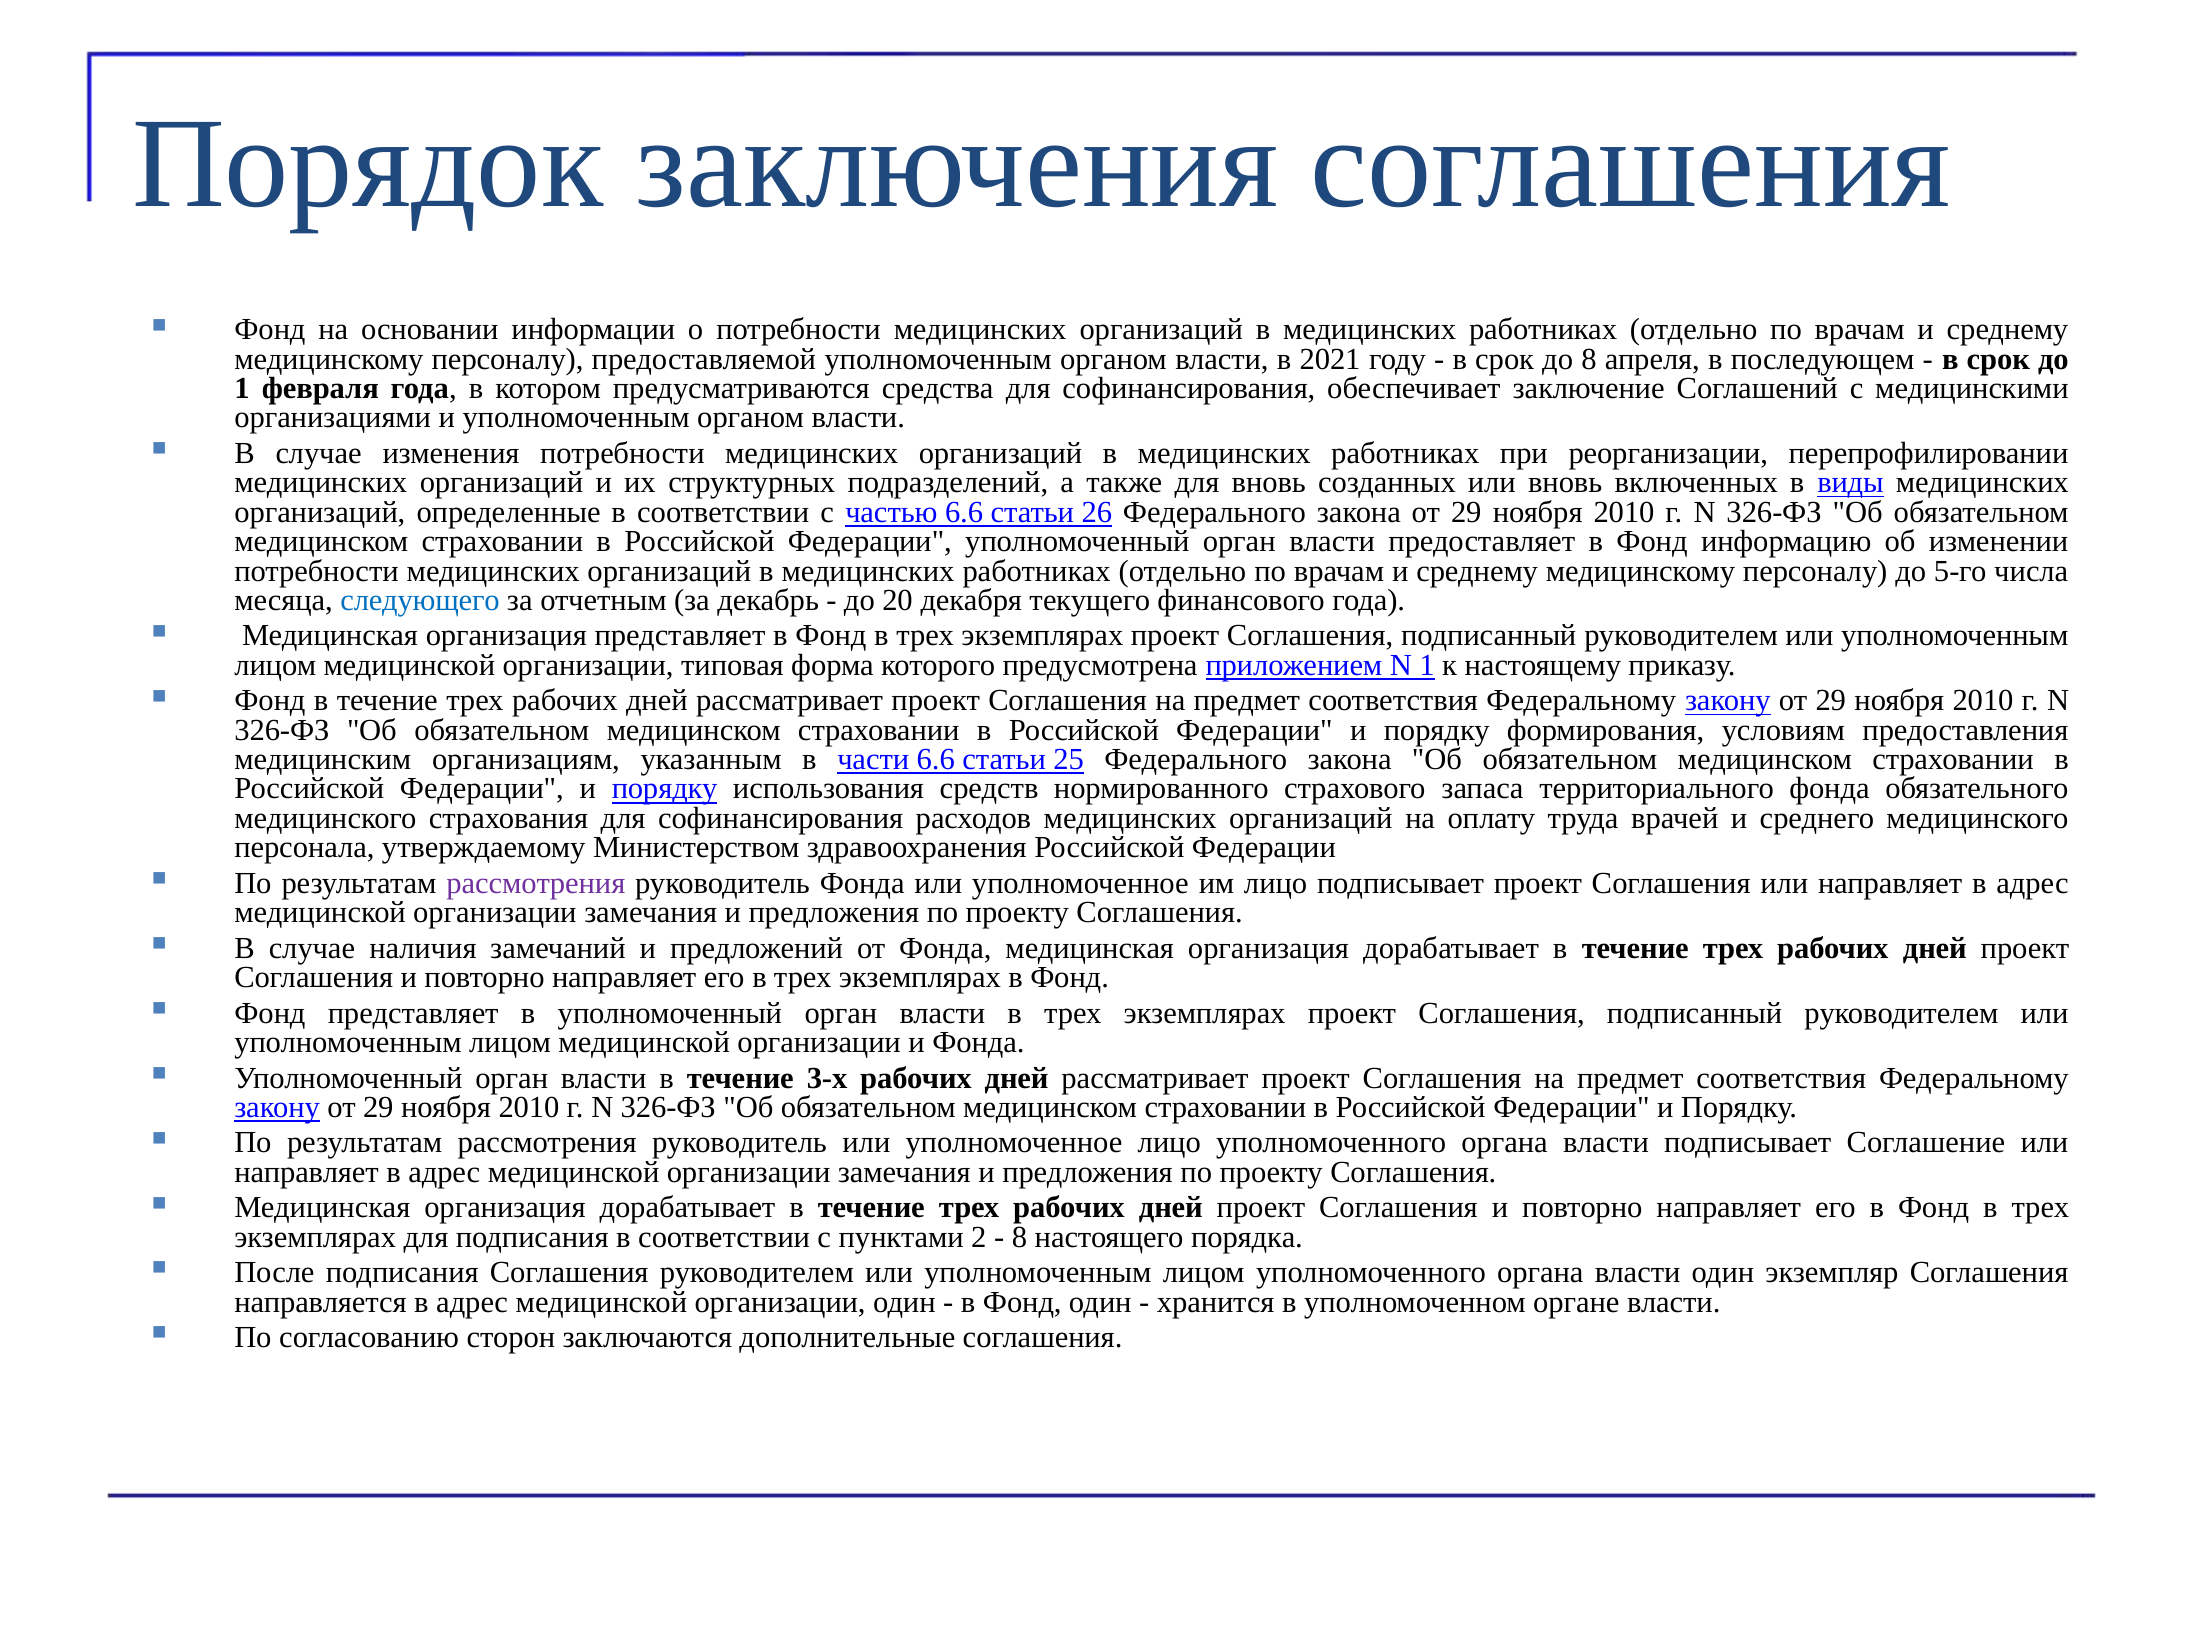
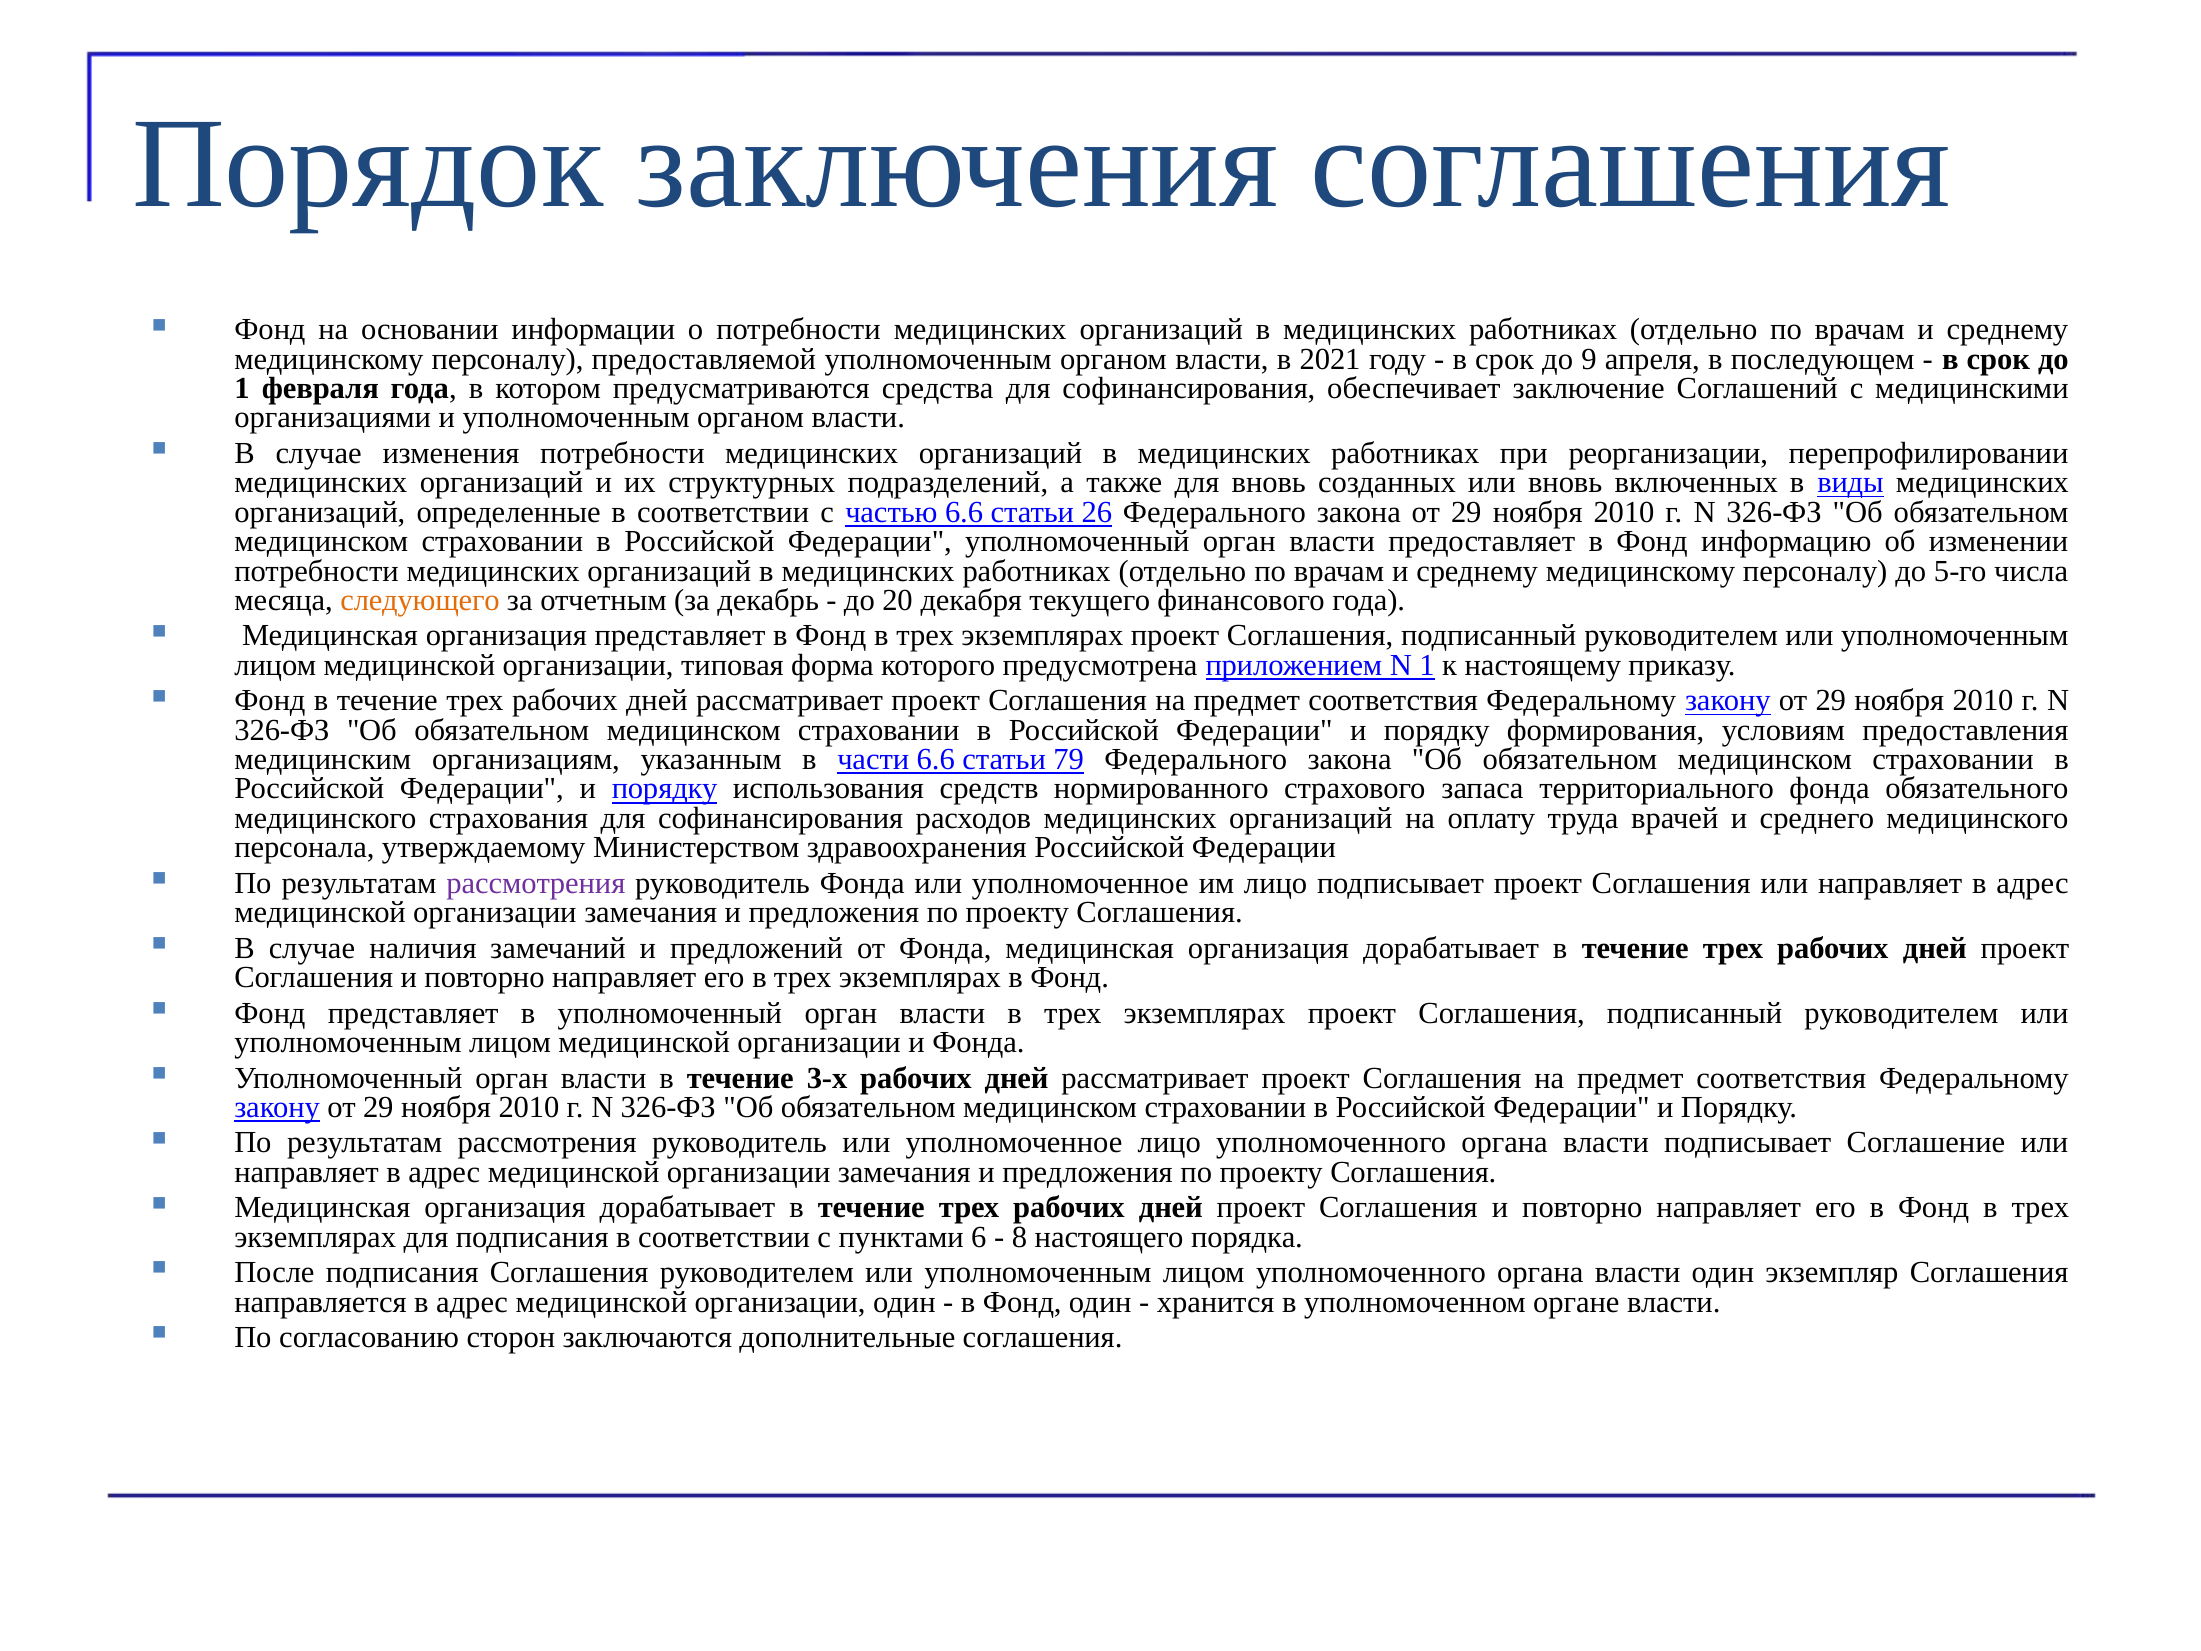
до 8: 8 -> 9 (1589, 359)
следующего colour: blue -> orange (420, 600)
25: 25 -> 79 (1069, 759)
2: 2 -> 6 (979, 1237)
